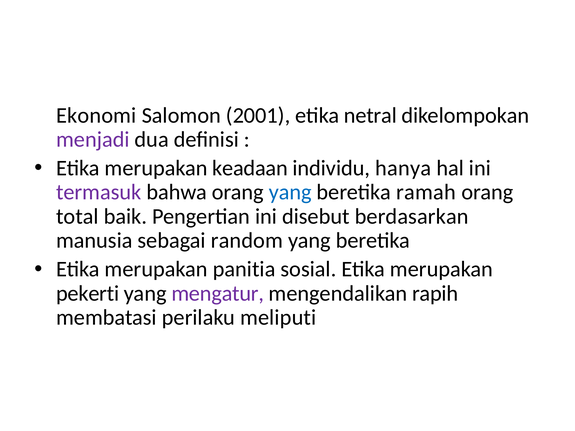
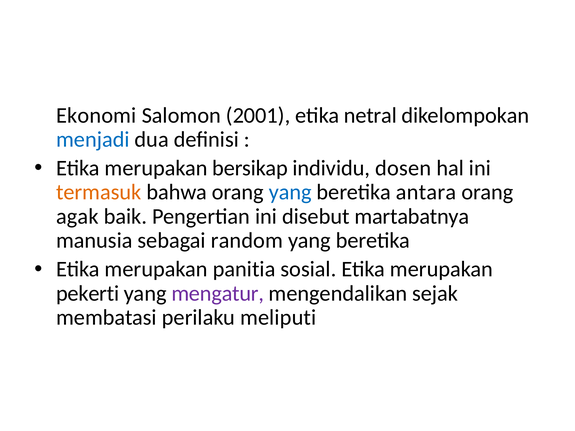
menjadi colour: purple -> blue (93, 140)
keadaan: keadaan -> bersikap (250, 168)
hanya: hanya -> dosen (403, 168)
termasuk colour: purple -> orange (99, 192)
ramah: ramah -> antara (426, 192)
total: total -> agak (77, 217)
berdasarkan: berdasarkan -> martabatnya (412, 217)
rapih: rapih -> sejak (435, 293)
